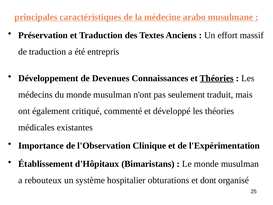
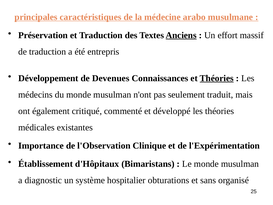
Anciens underline: none -> present (181, 35)
rebouteux: rebouteux -> diagnostic (43, 180)
dont: dont -> sans (208, 180)
